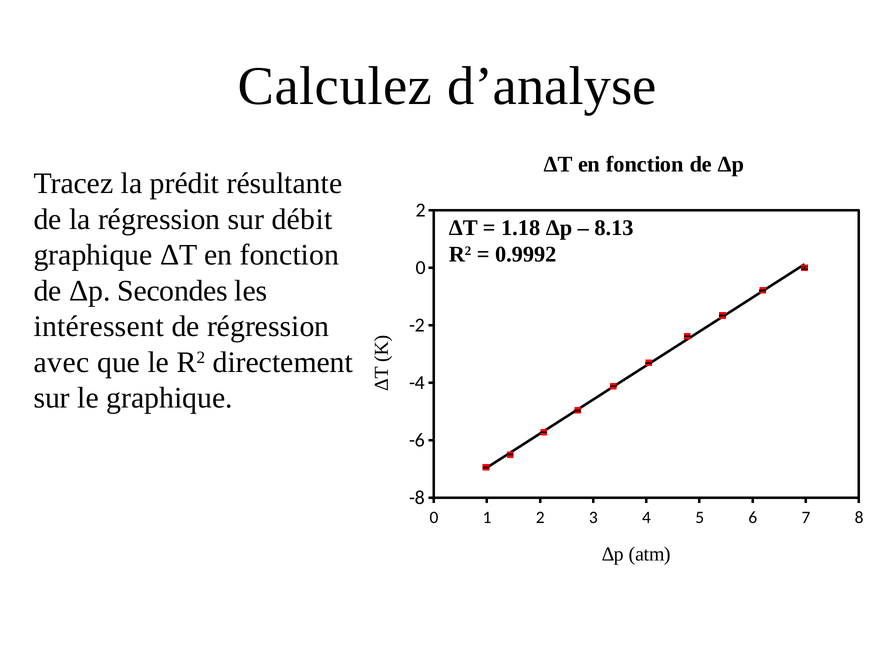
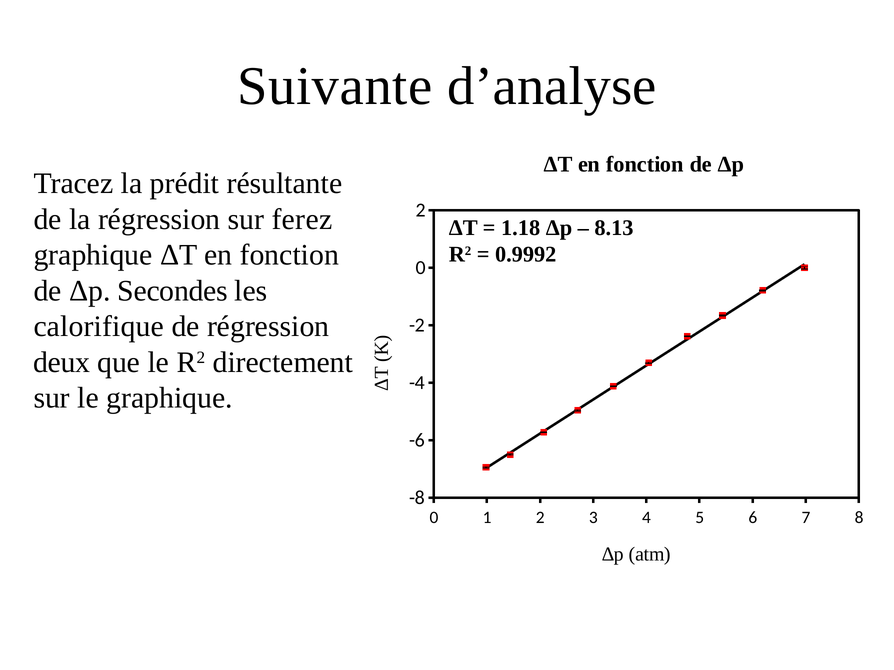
Calculez: Calculez -> Suivante (335, 87)
débit: débit -> ferez (302, 219)
intéressent: intéressent -> calorifique (99, 327)
avec: avec -> deux (62, 362)
